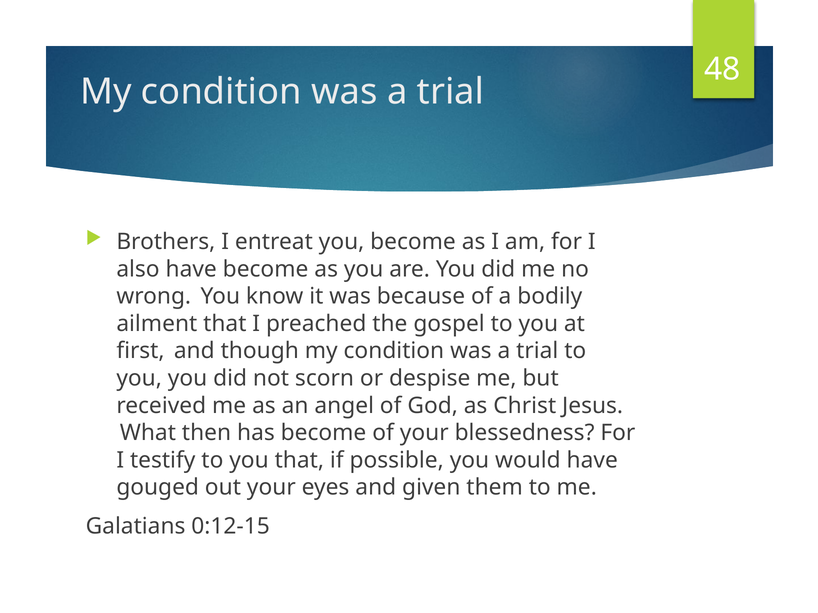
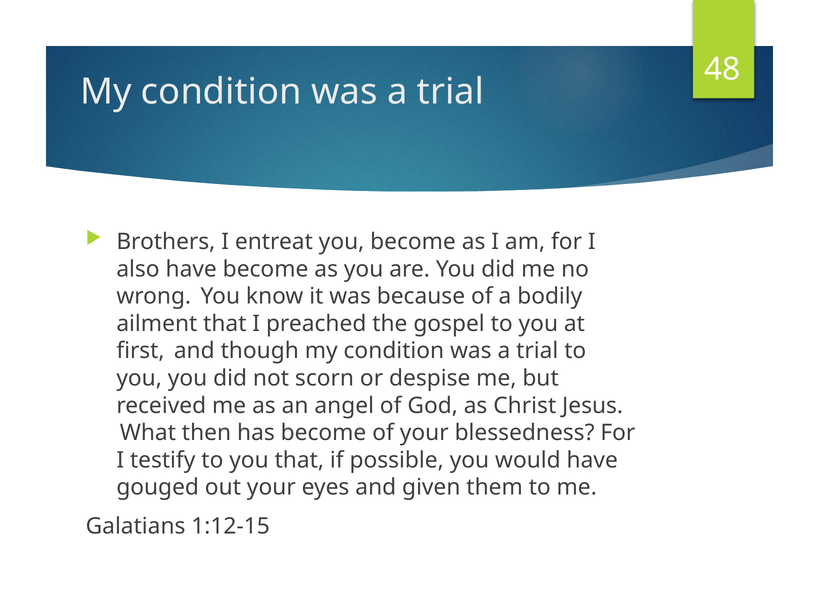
0:12-15: 0:12-15 -> 1:12-15 (231, 526)
